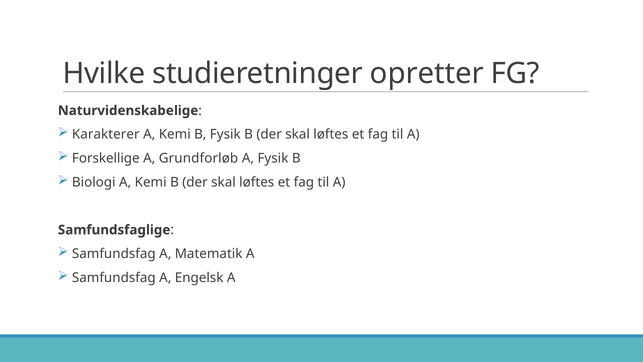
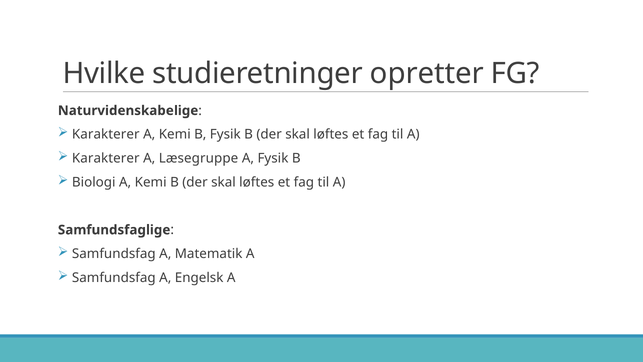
Forskellige: Forskellige -> Karakterer (106, 158)
Grundforløb: Grundforløb -> Læsegruppe (199, 158)
